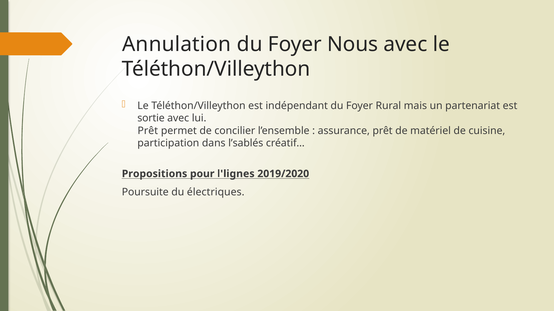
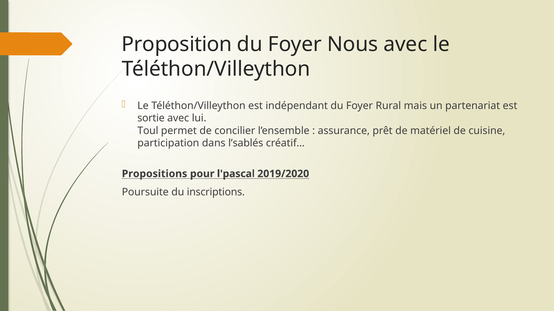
Annulation: Annulation -> Proposition (177, 44)
Prêt: Prêt -> Toul (148, 131)
l'lignes: l'lignes -> l'pascal (236, 174)
électriques: électriques -> inscriptions (216, 192)
